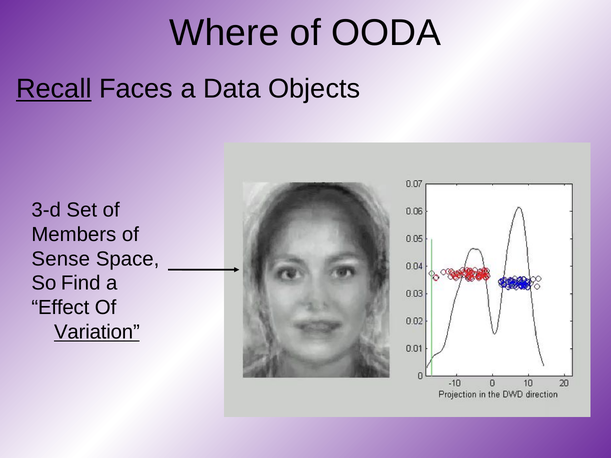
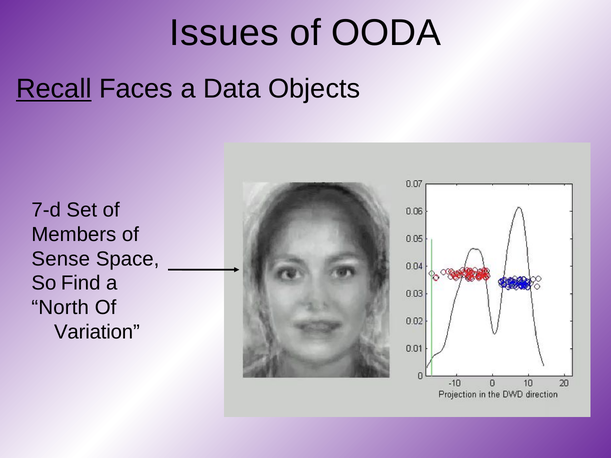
Where: Where -> Issues (224, 33)
3-d: 3-d -> 7-d (46, 210)
Effect: Effect -> North (60, 308)
Variation underline: present -> none (97, 332)
